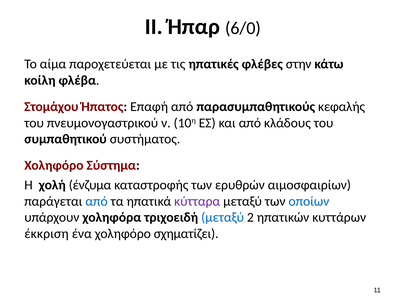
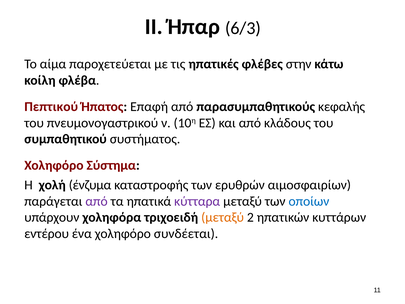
6/0: 6/0 -> 6/3 (243, 28)
Στομάχου: Στομάχου -> Πεπτικού (51, 107)
από colour: blue -> purple (97, 201)
μεταξύ colour: blue -> orange (223, 217)
έκκριση: έκκριση -> εντέρου (47, 234)
σχηματίζει: σχηματίζει -> συνδέεται (186, 234)
